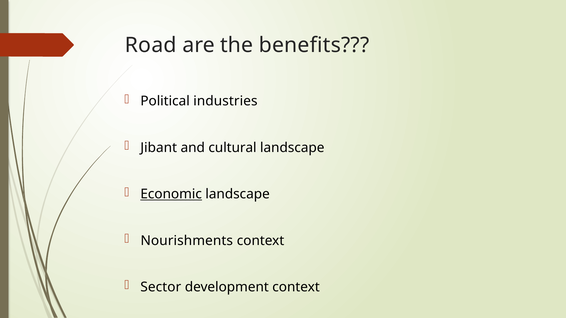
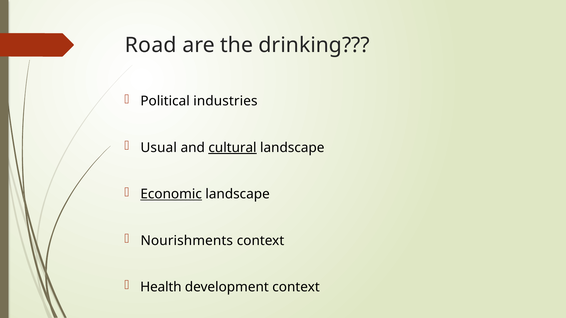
benefits: benefits -> drinking (314, 45)
Jibant: Jibant -> Usual (159, 148)
cultural underline: none -> present (233, 148)
Sector: Sector -> Health (161, 287)
